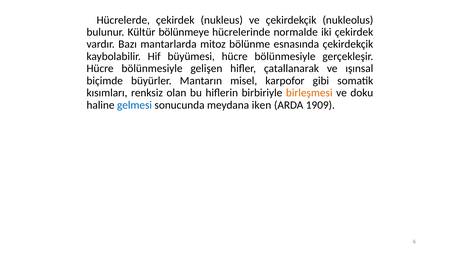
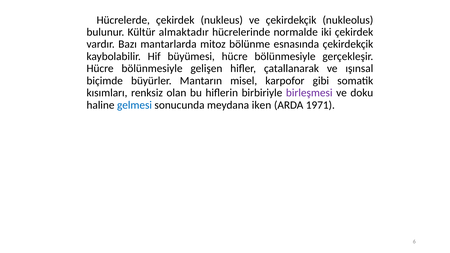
bölünmeye: bölünmeye -> almaktadır (184, 32)
birleşmesi colour: orange -> purple (309, 93)
1909: 1909 -> 1971 (320, 105)
